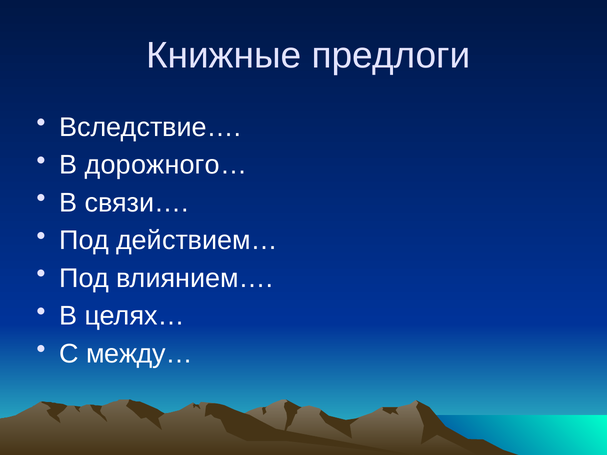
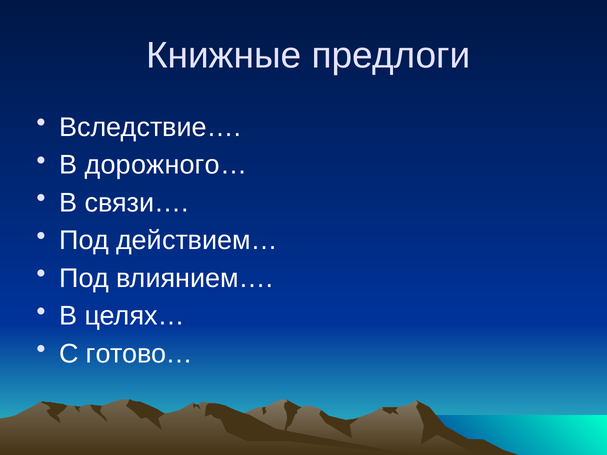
между…: между… -> готово… (139, 354)
